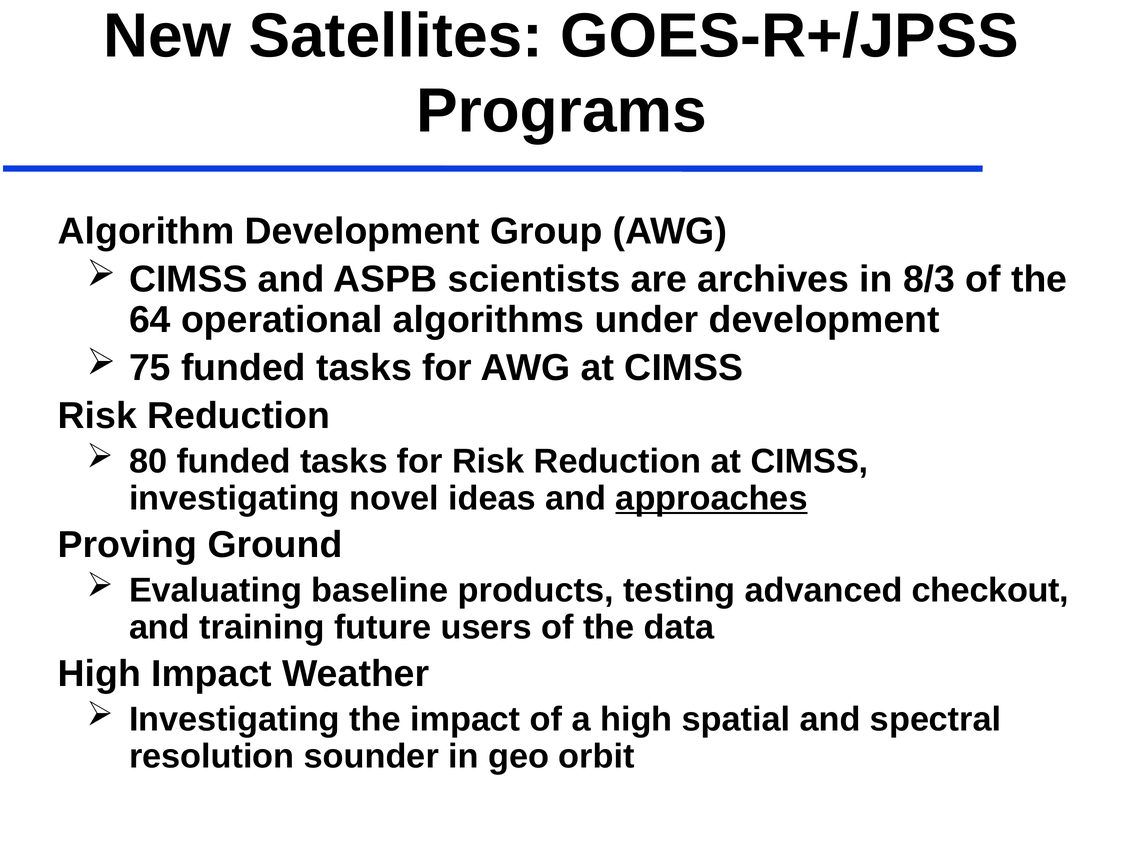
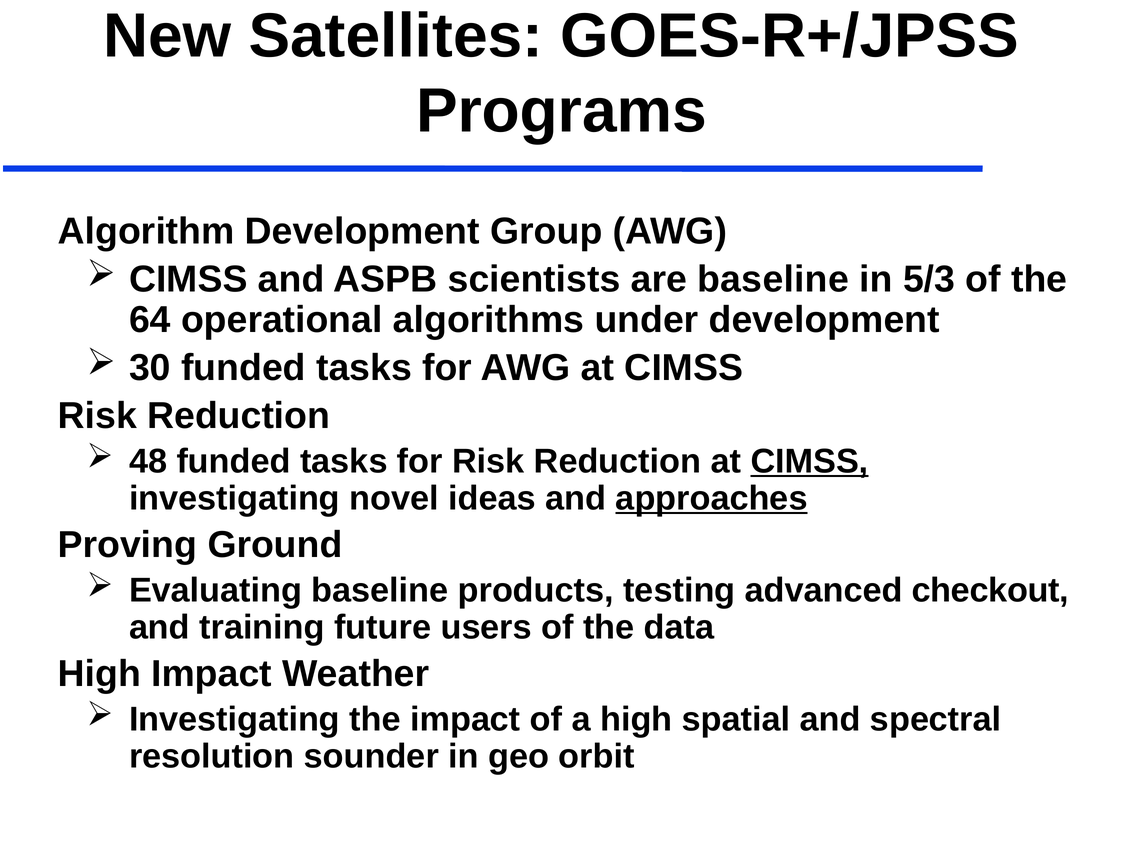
are archives: archives -> baseline (773, 279)
8/3: 8/3 -> 5/3 (929, 279)
75: 75 -> 30 (150, 368)
80: 80 -> 48 (148, 461)
CIMSS underline: none -> present (809, 461)
